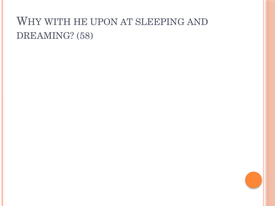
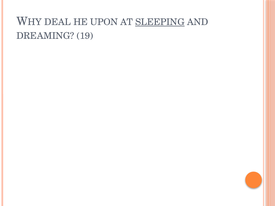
WITH: WITH -> DEAL (58, 22)
SLEEPING underline: none -> present (160, 22)
58: 58 -> 19 (85, 36)
